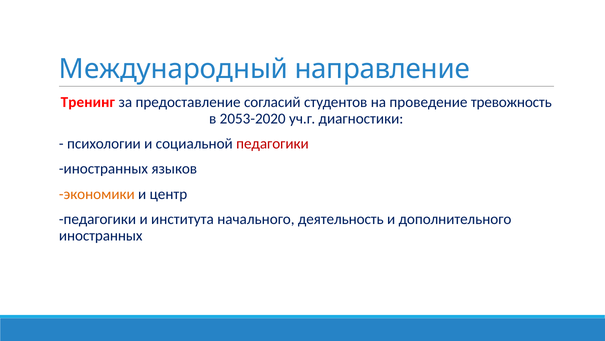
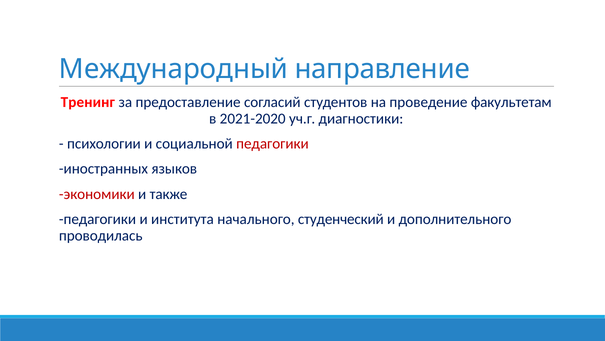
тревожность: тревожность -> факультетам (511, 102)
2053-2020: 2053-2020 -> 2021-2020 (253, 118)
экономики colour: orange -> red (97, 194)
центр: центр -> также (169, 194)
деятельность: деятельность -> студенческий (341, 219)
иностранных: иностранных -> проводилась (101, 235)
